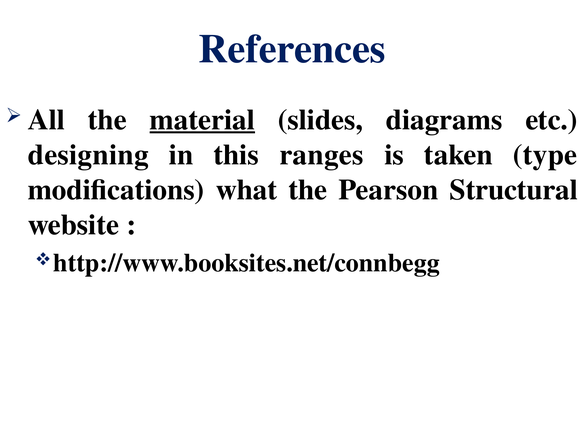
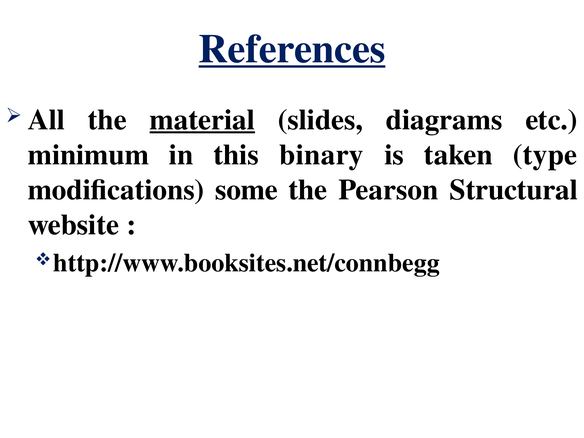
References underline: none -> present (292, 49)
designing: designing -> minimum (88, 155)
ranges: ranges -> binary (321, 155)
what: what -> some (247, 190)
